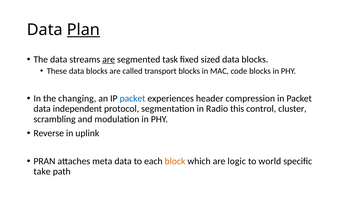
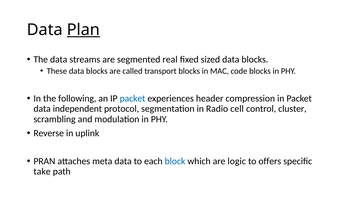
are underline: present -> none (109, 59)
task: task -> real (170, 59)
changing: changing -> following (77, 98)
this: this -> cell (237, 109)
block colour: orange -> blue (175, 161)
world: world -> offers (270, 161)
